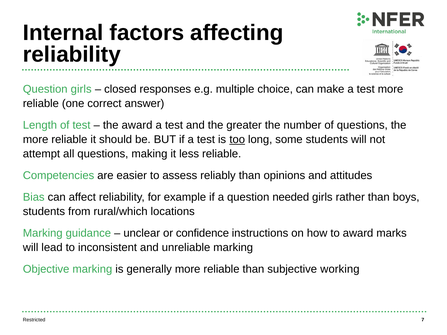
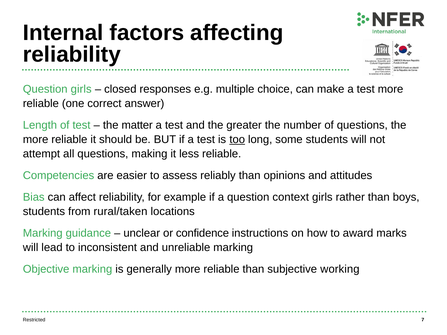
the award: award -> matter (137, 125)
needed: needed -> context (291, 197)
rural/which: rural/which -> rural/taken (121, 212)
